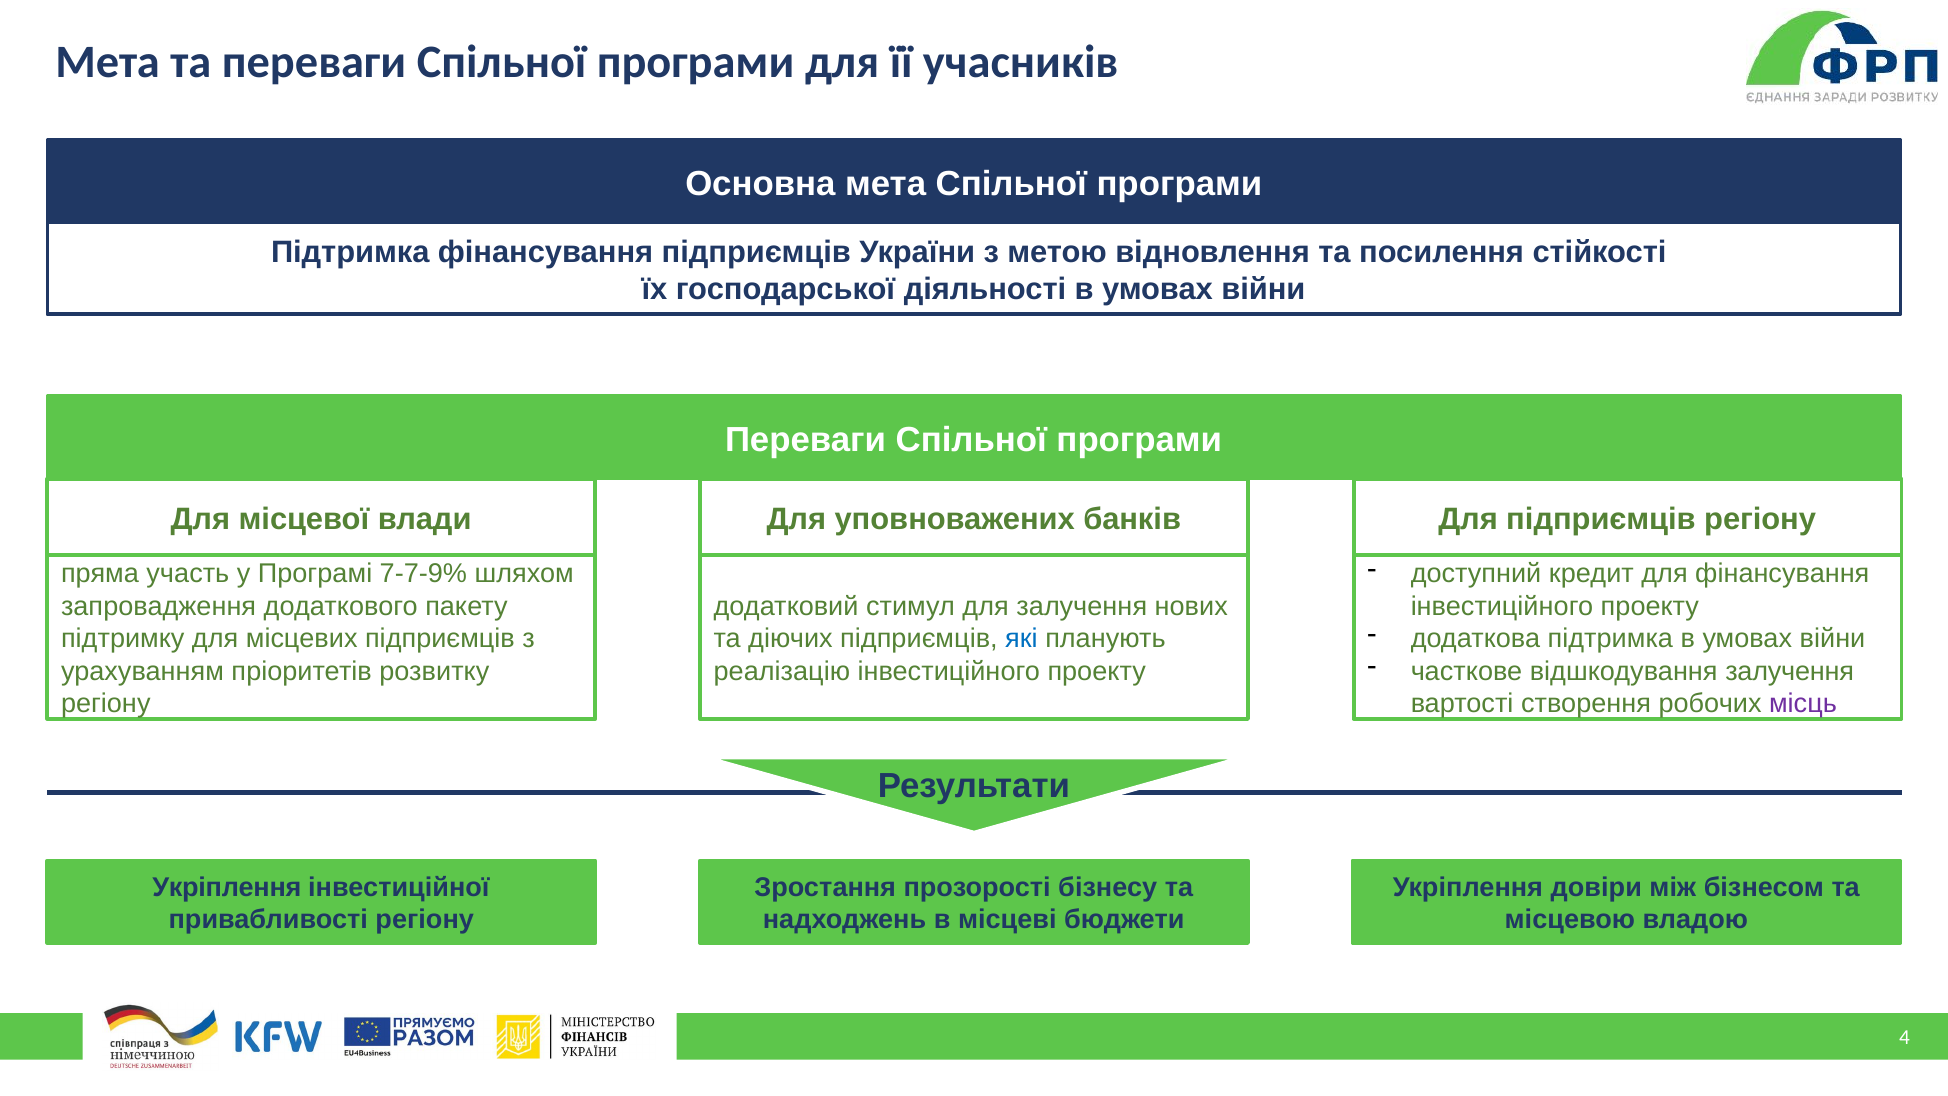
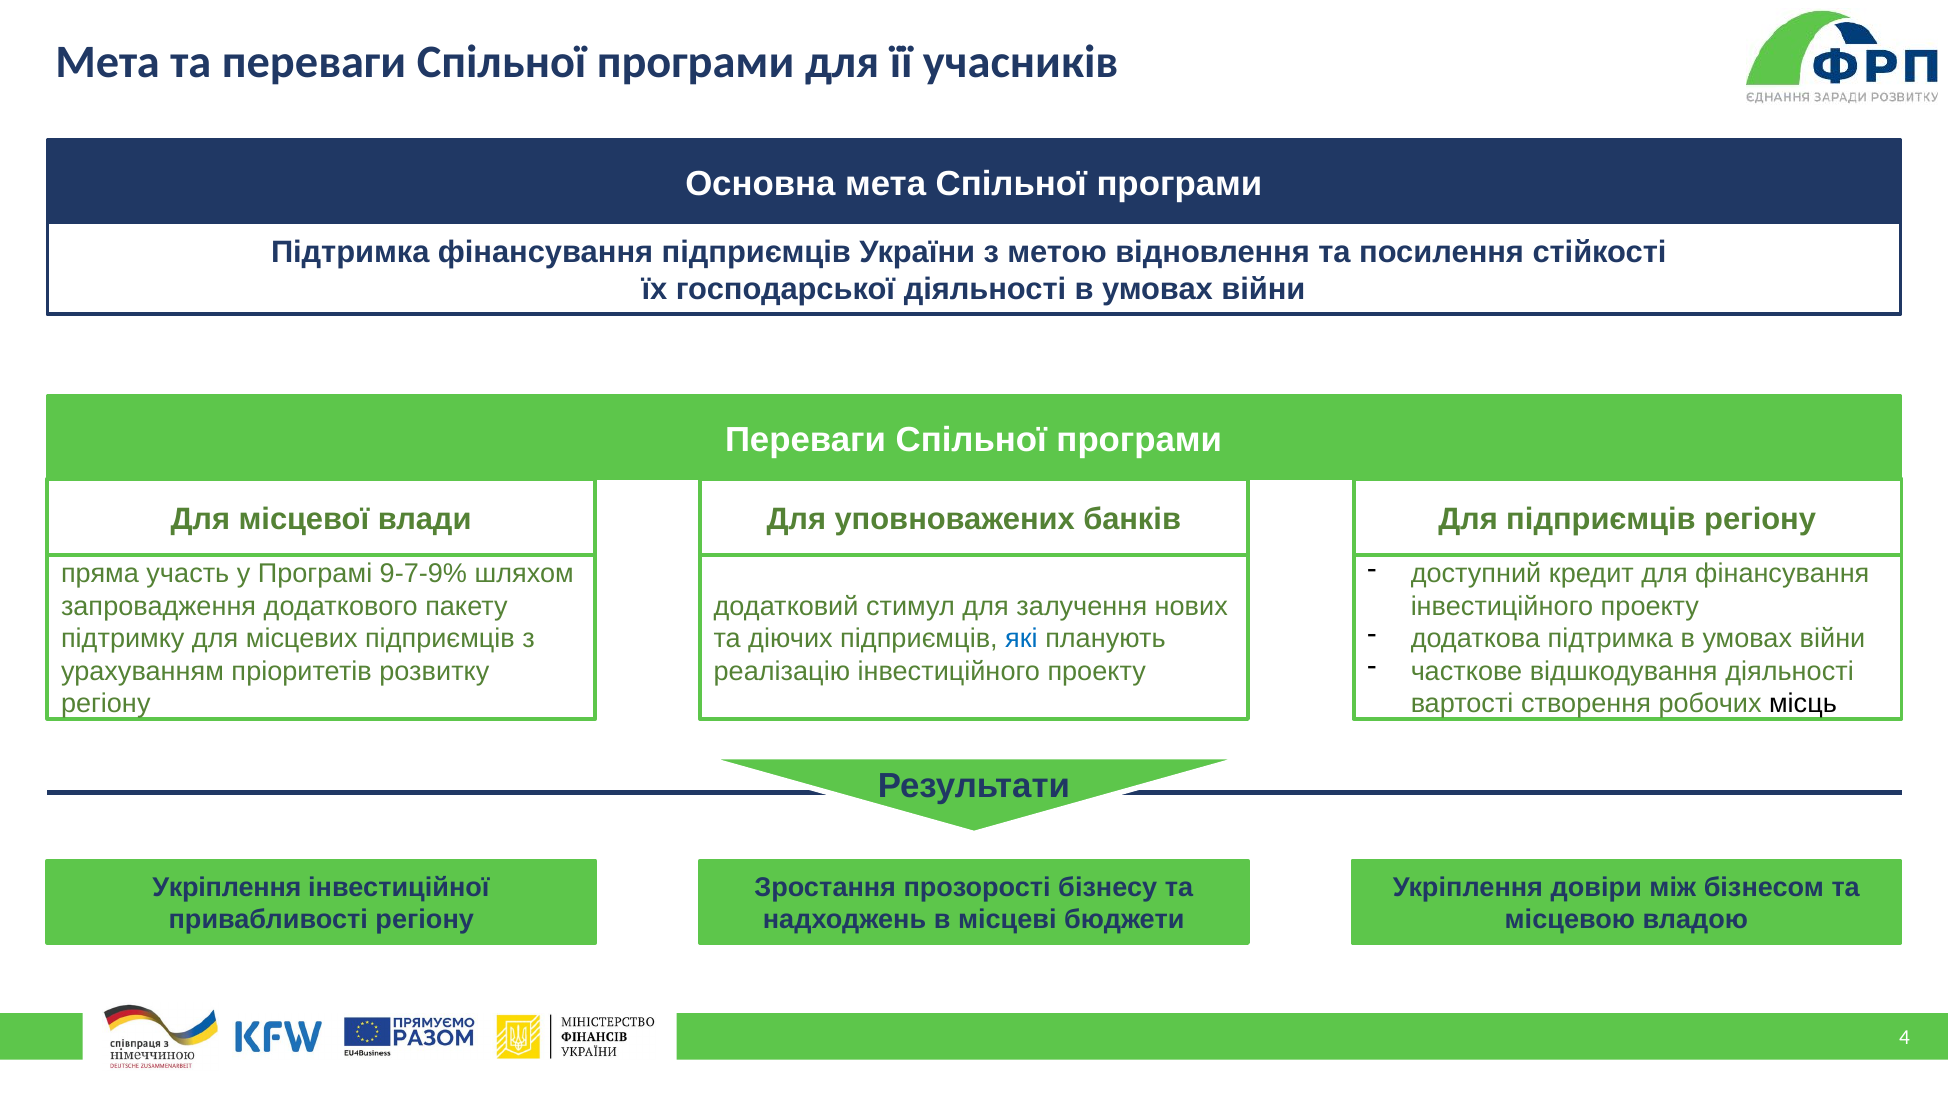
7-7-9%: 7-7-9% -> 9-7-9% (423, 573)
відшкодування залучення: залучення -> діяльності (1790, 671)
місць colour: purple -> black (1803, 703)
